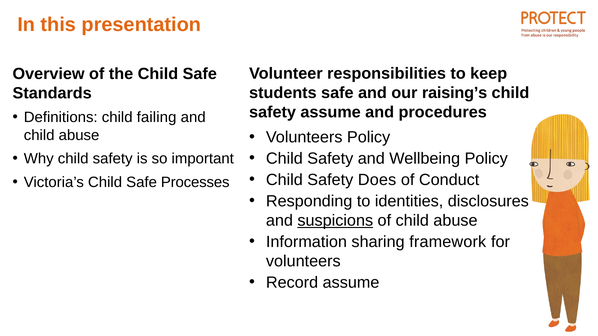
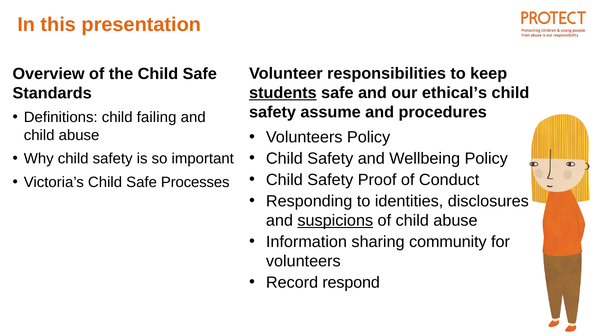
students underline: none -> present (283, 93)
raising’s: raising’s -> ethical’s (454, 93)
Does: Does -> Proof (377, 180)
framework: framework -> community (448, 242)
Record assume: assume -> respond (351, 283)
